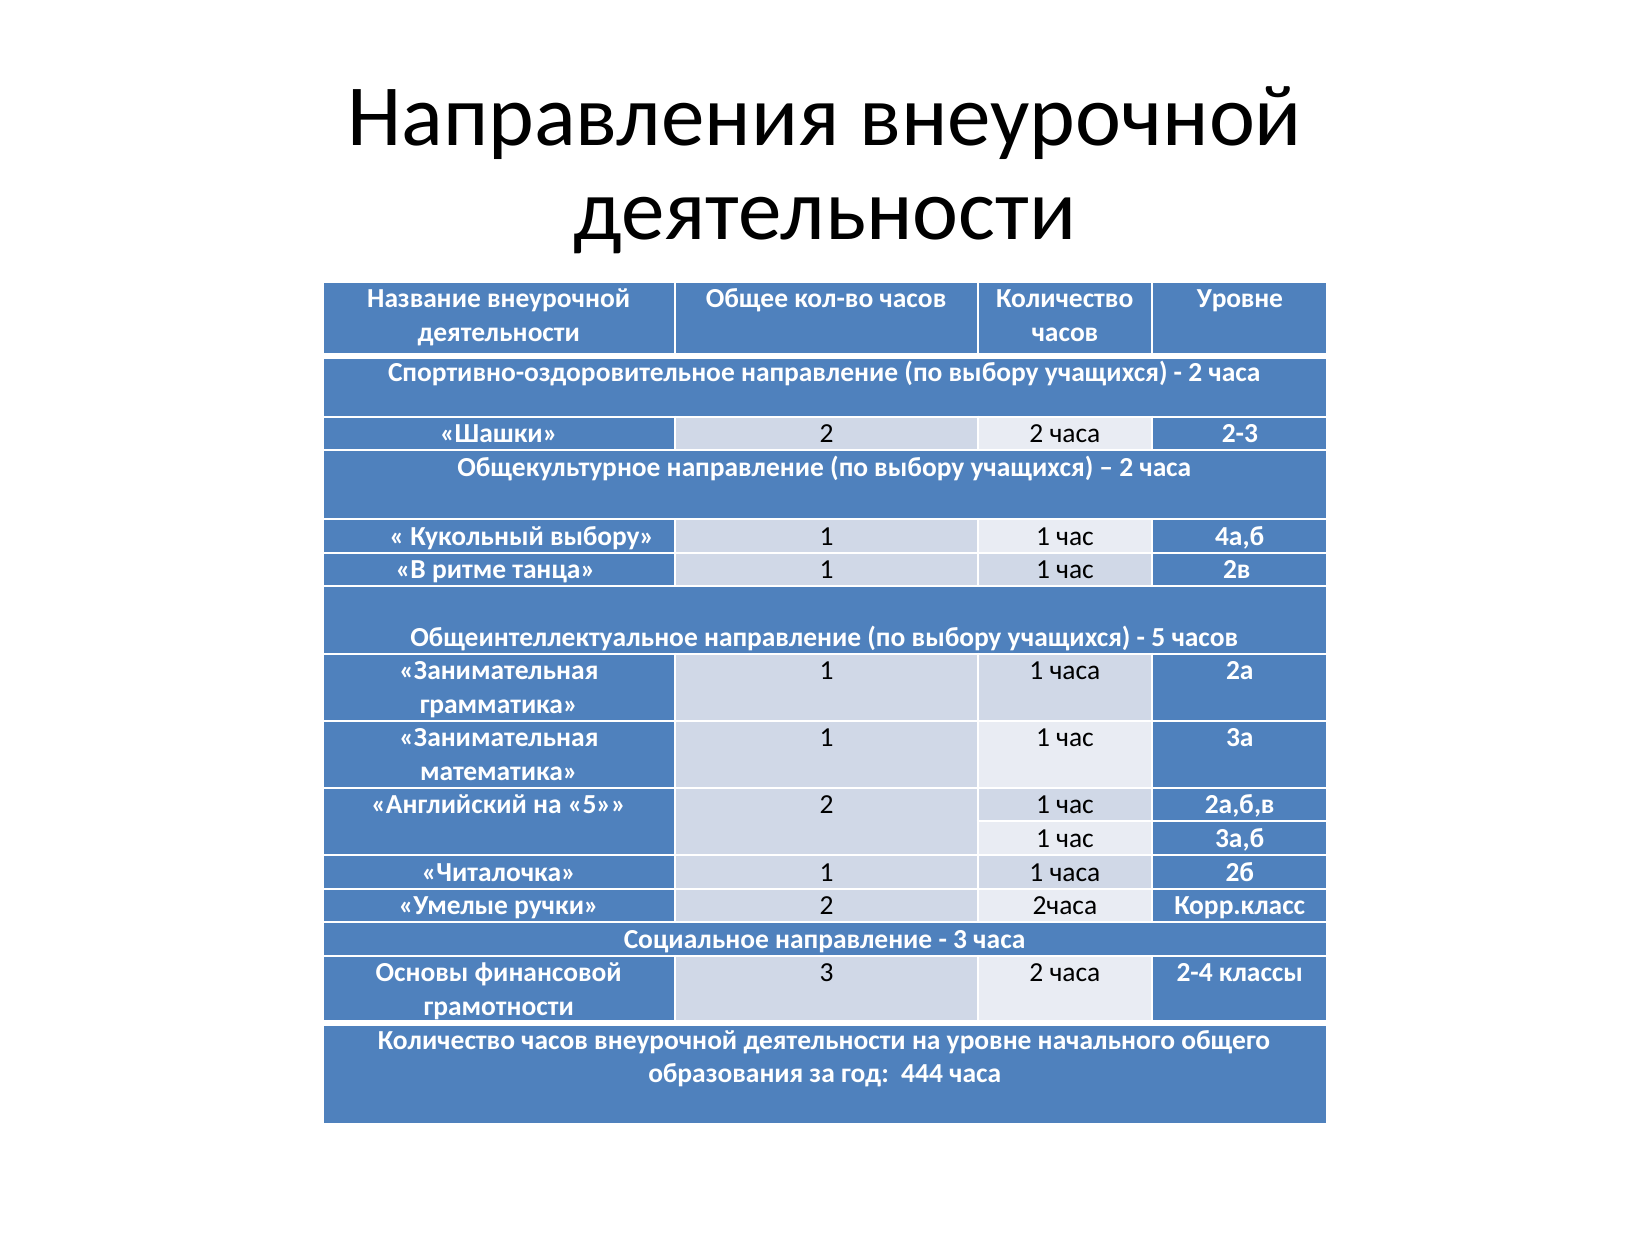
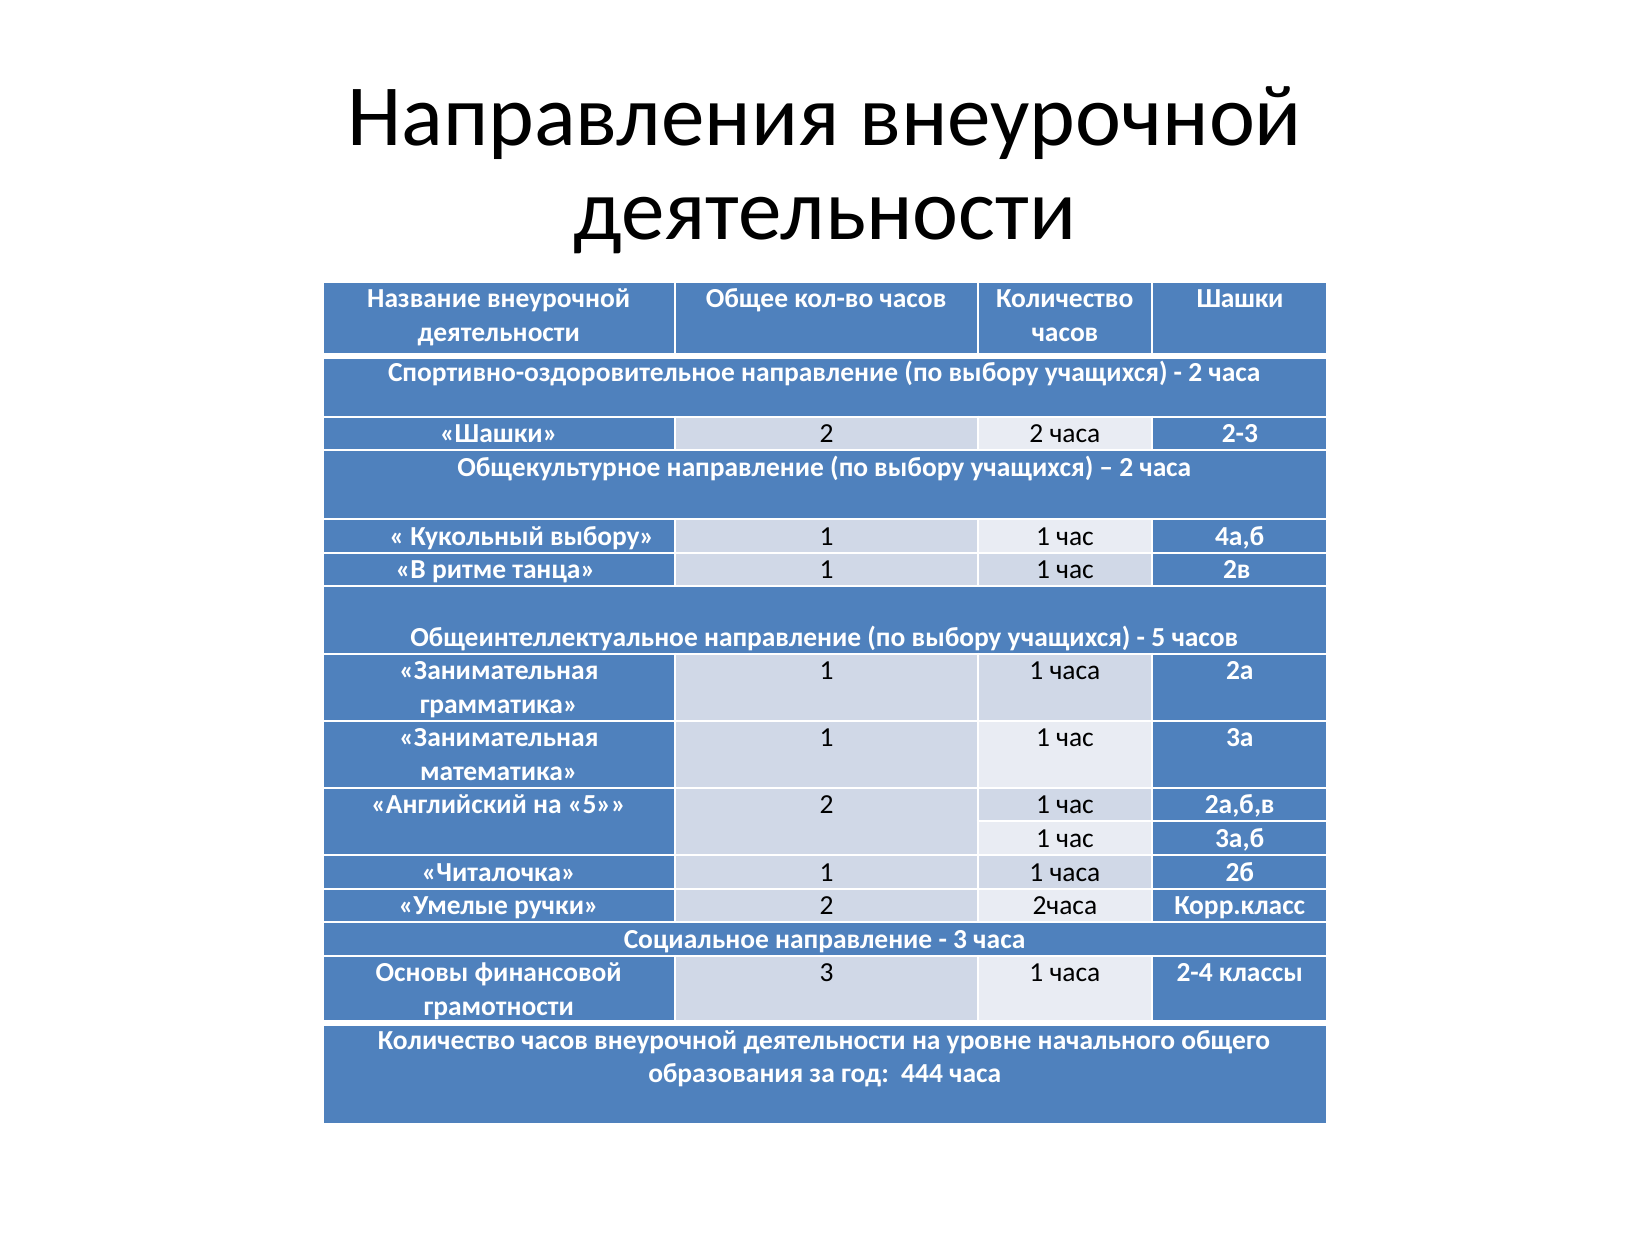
Уровне: Уровне -> Шашки (1240, 299)
3 2: 2 -> 1 (1036, 972)
